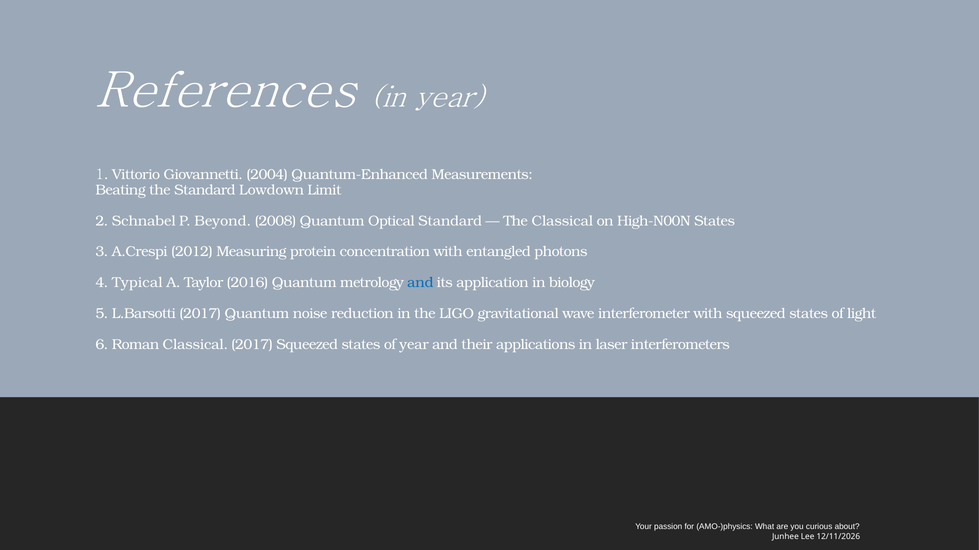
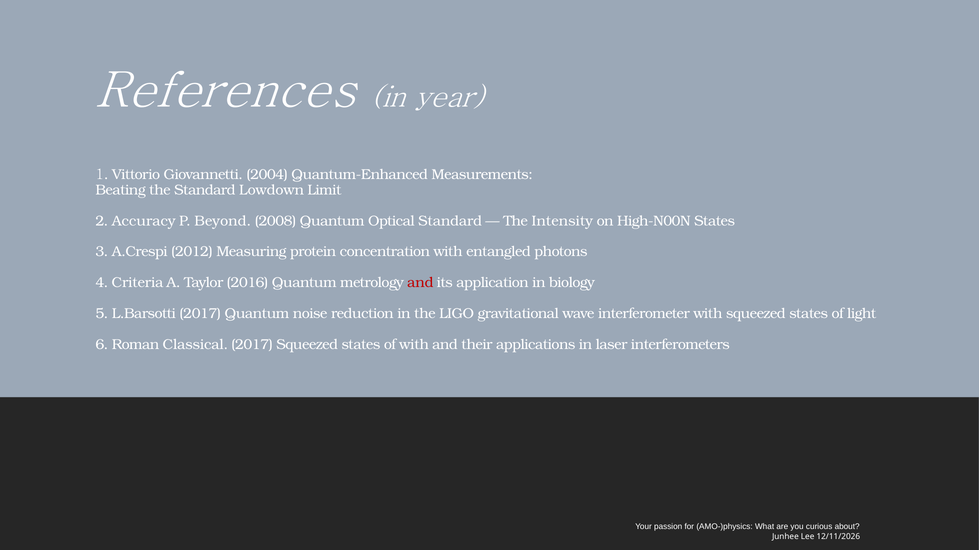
Schnabel: Schnabel -> Accuracy (144, 221)
The Classical: Classical -> Intensity (562, 221)
Typical: Typical -> Criteria (138, 283)
and colour: blue -> red (420, 283)
of year: year -> with (414, 345)
